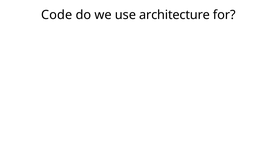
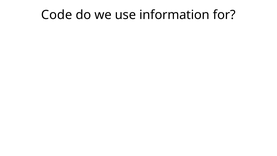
architecture: architecture -> information (174, 15)
